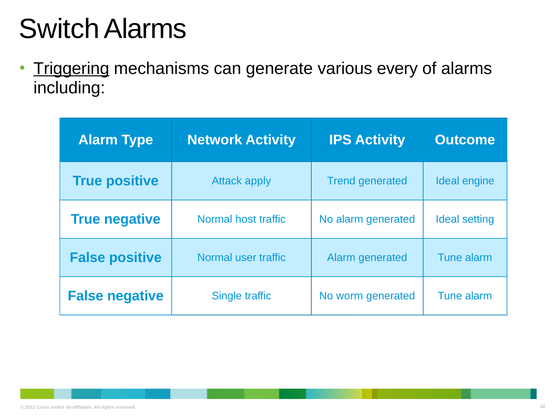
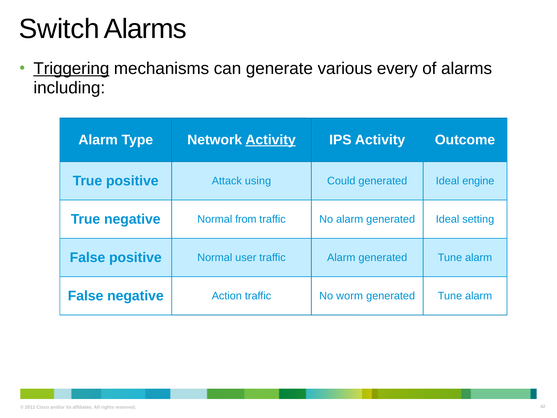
Activity underline: none -> present (271, 140)
apply: apply -> using (258, 181)
Trend: Trend -> Could (341, 181)
host: host -> from (246, 219)
Single: Single -> Action (227, 296)
